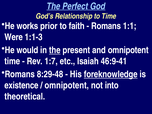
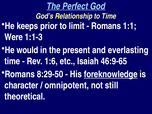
works: works -> keeps (27, 26)
faith: faith -> limit (77, 26)
the underline: present -> none (55, 50)
and omnipotent: omnipotent -> everlasting (128, 50)
1:7: 1:7 -> 1:6 (51, 61)
46:9-41: 46:9-41 -> 46:9-65 (114, 61)
8:29-48: 8:29-48 -> 8:29-50 (50, 74)
existence: existence -> character (21, 85)
into: into -> still (112, 85)
